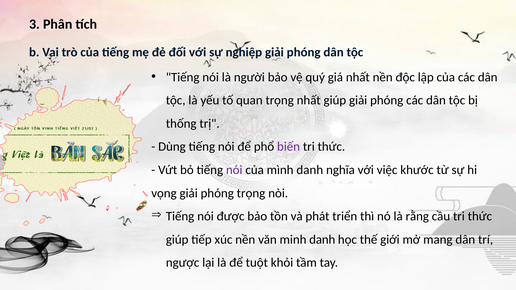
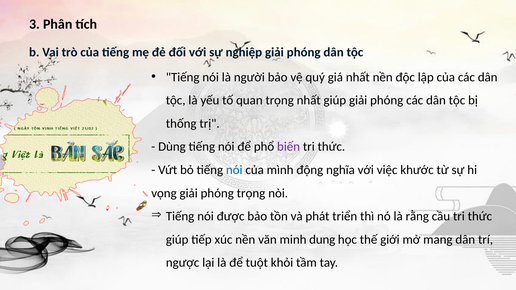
nói colour: purple -> blue (234, 170)
mình danh: danh -> động (310, 170)
minh danh: danh -> dung (322, 240)
